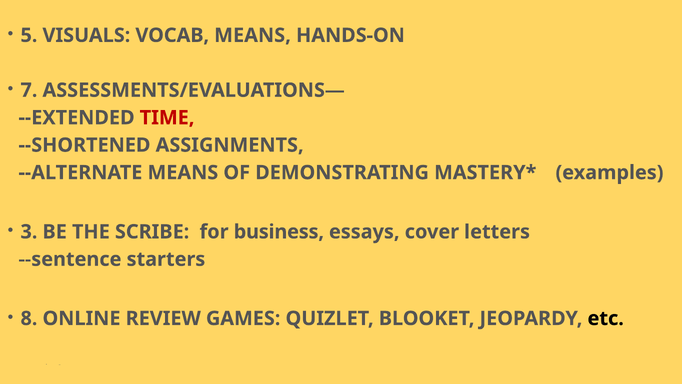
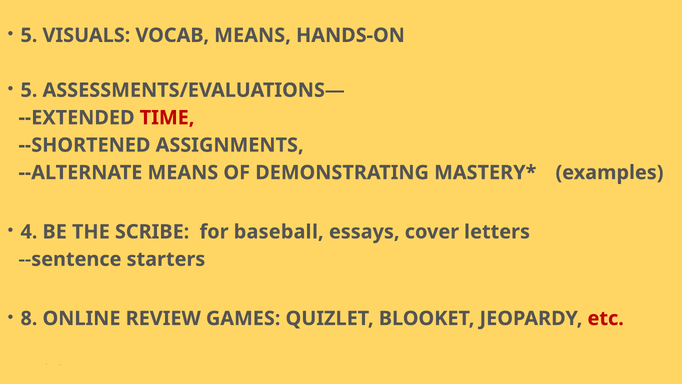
7: 7 -> 5 (29, 90)
3: 3 -> 4 (29, 232)
business: business -> baseball (279, 232)
etc colour: black -> red (606, 318)
